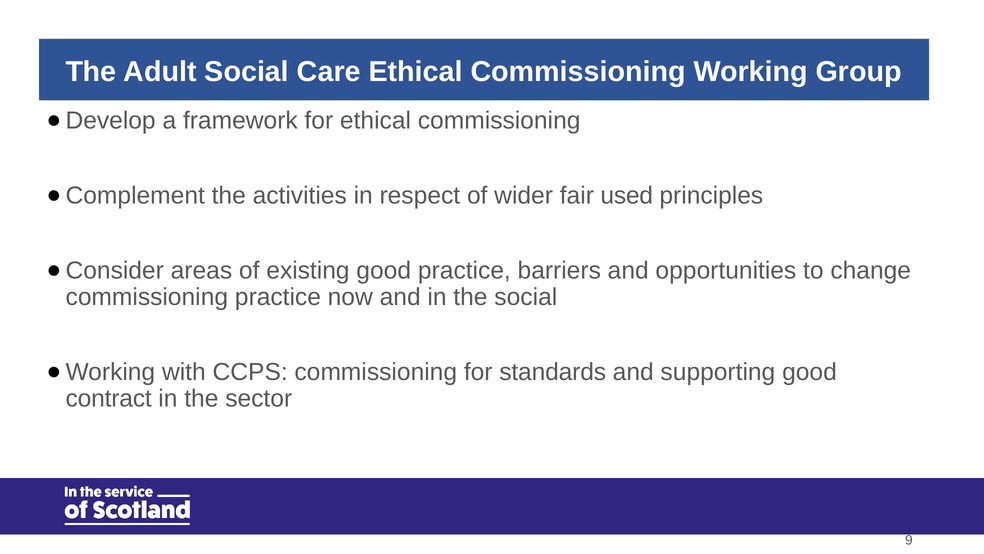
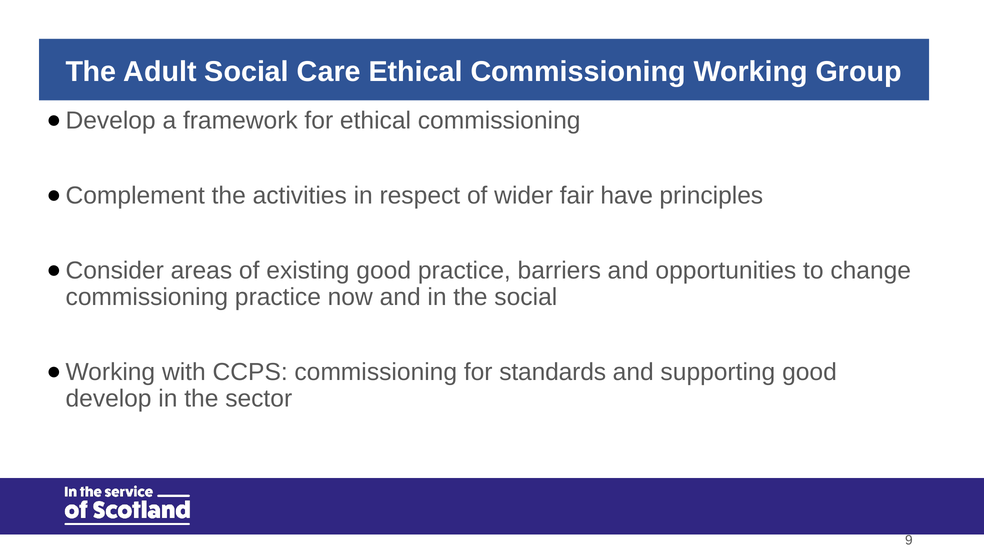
used: used -> have (627, 195)
contract: contract -> develop (109, 398)
